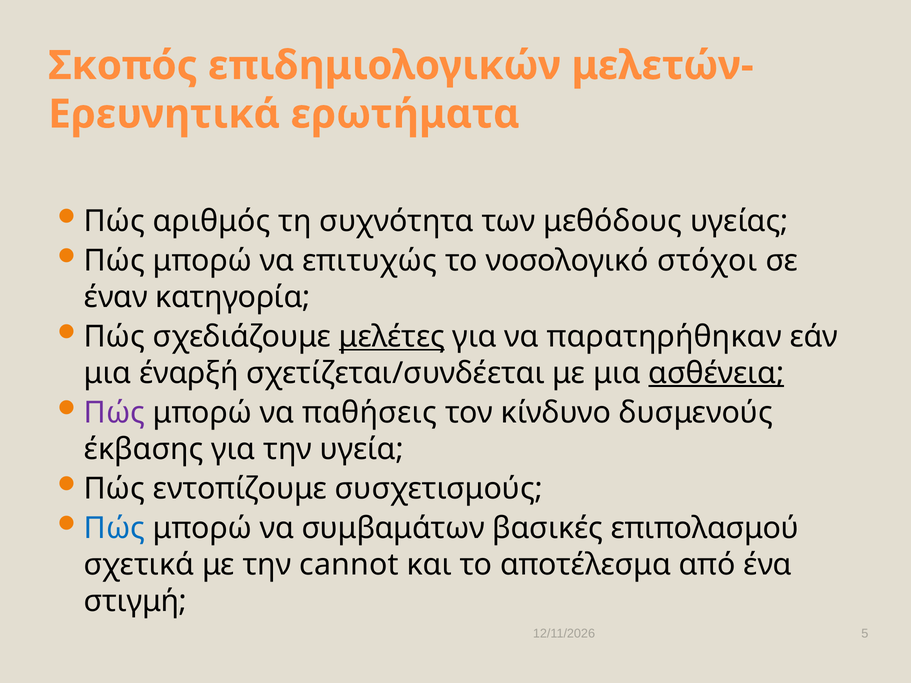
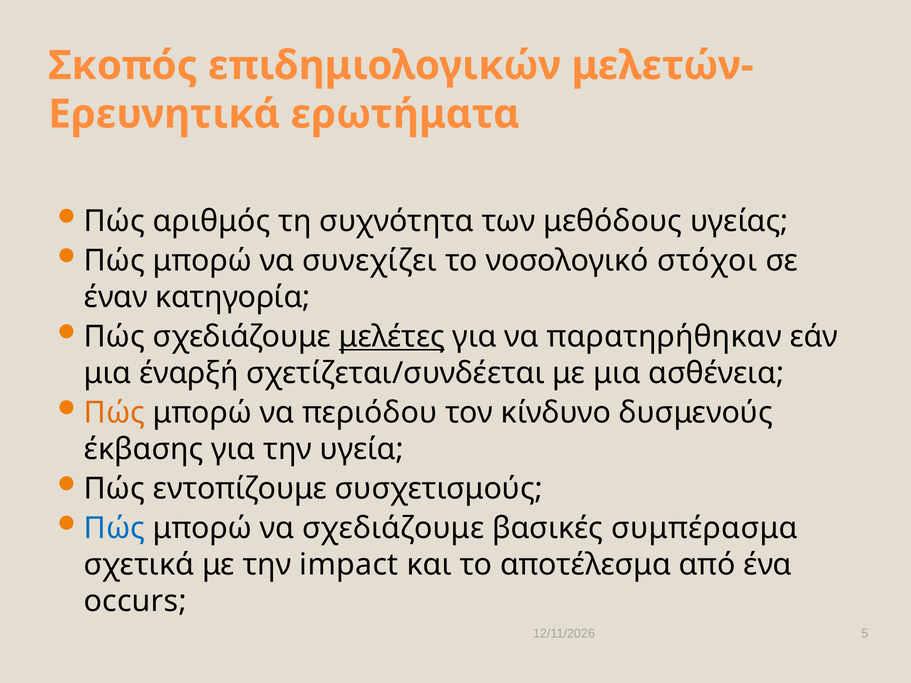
επιτυχώς: επιτυχώς -> συνεχίζει (370, 261)
ασθένεια underline: present -> none (716, 373)
Πώς colour: purple -> orange (114, 413)
παθήσεις: παθήσεις -> περιόδου (370, 413)
να συμβαμάτων: συμβαμάτων -> σχεδιάζουμε (393, 528)
επιπολασμού: επιπολασμού -> συμπέρασμα (705, 528)
cannot: cannot -> impact (349, 565)
στιγμή: στιγμή -> occurs (135, 601)
